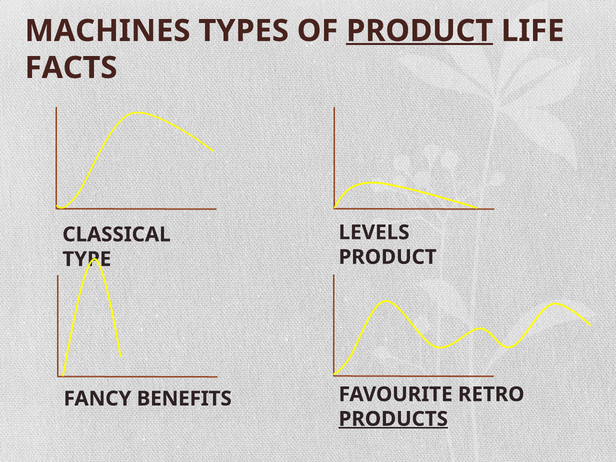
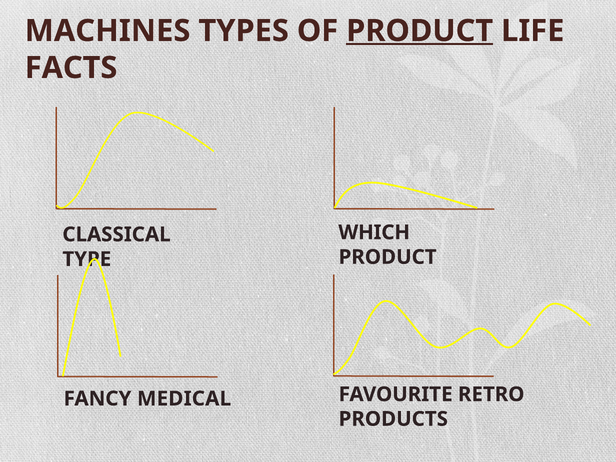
LEVELS: LEVELS -> WHICH (374, 232)
BENEFITS: BENEFITS -> MEDICAL (184, 399)
PRODUCTS underline: present -> none (393, 419)
